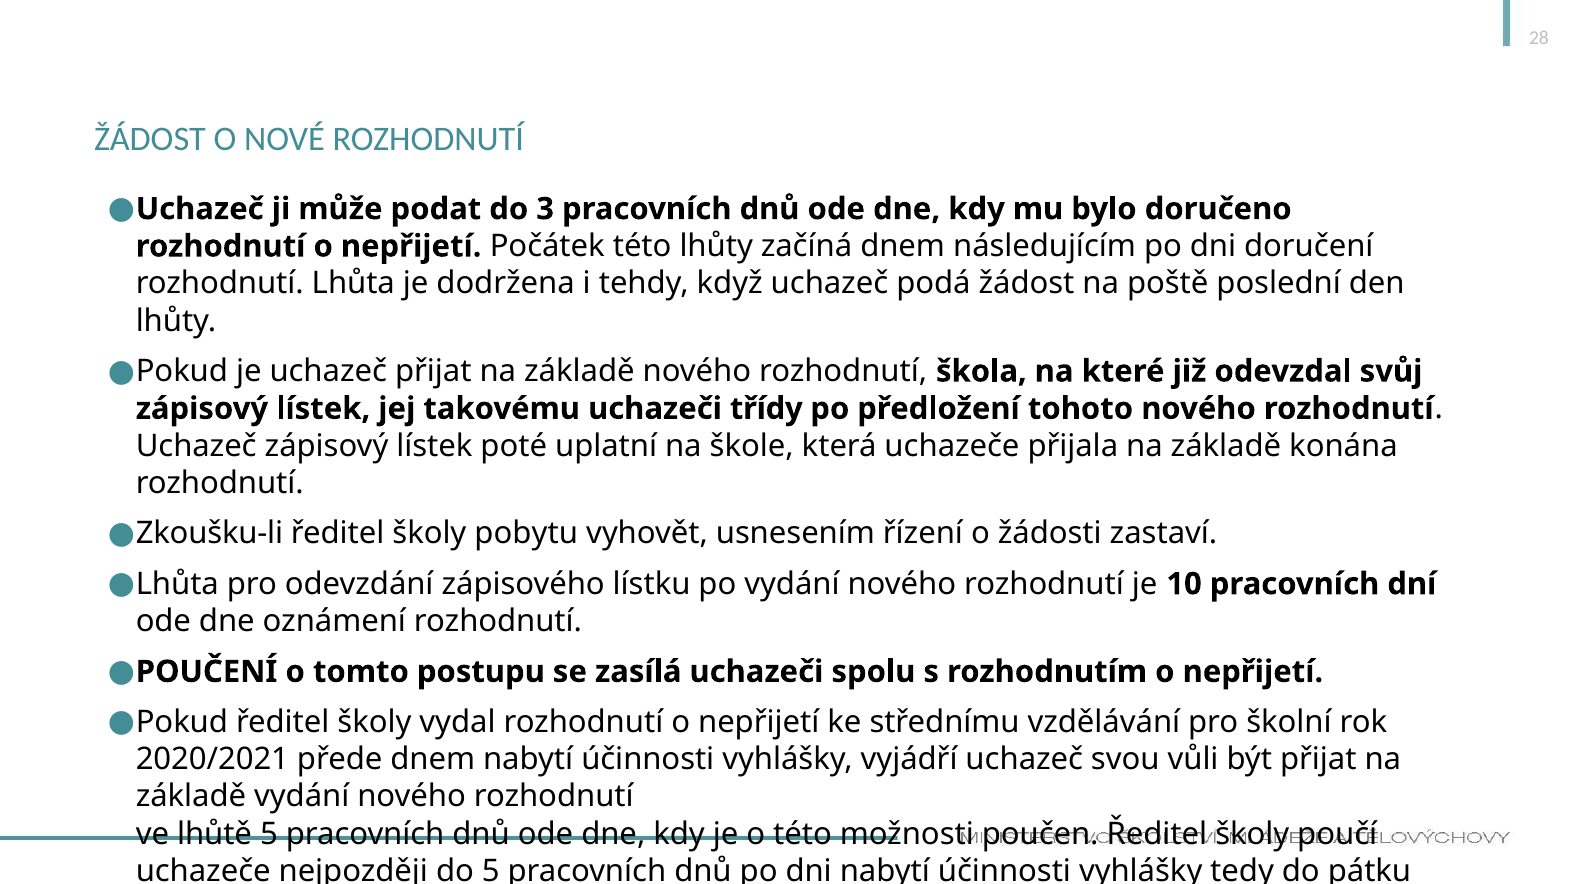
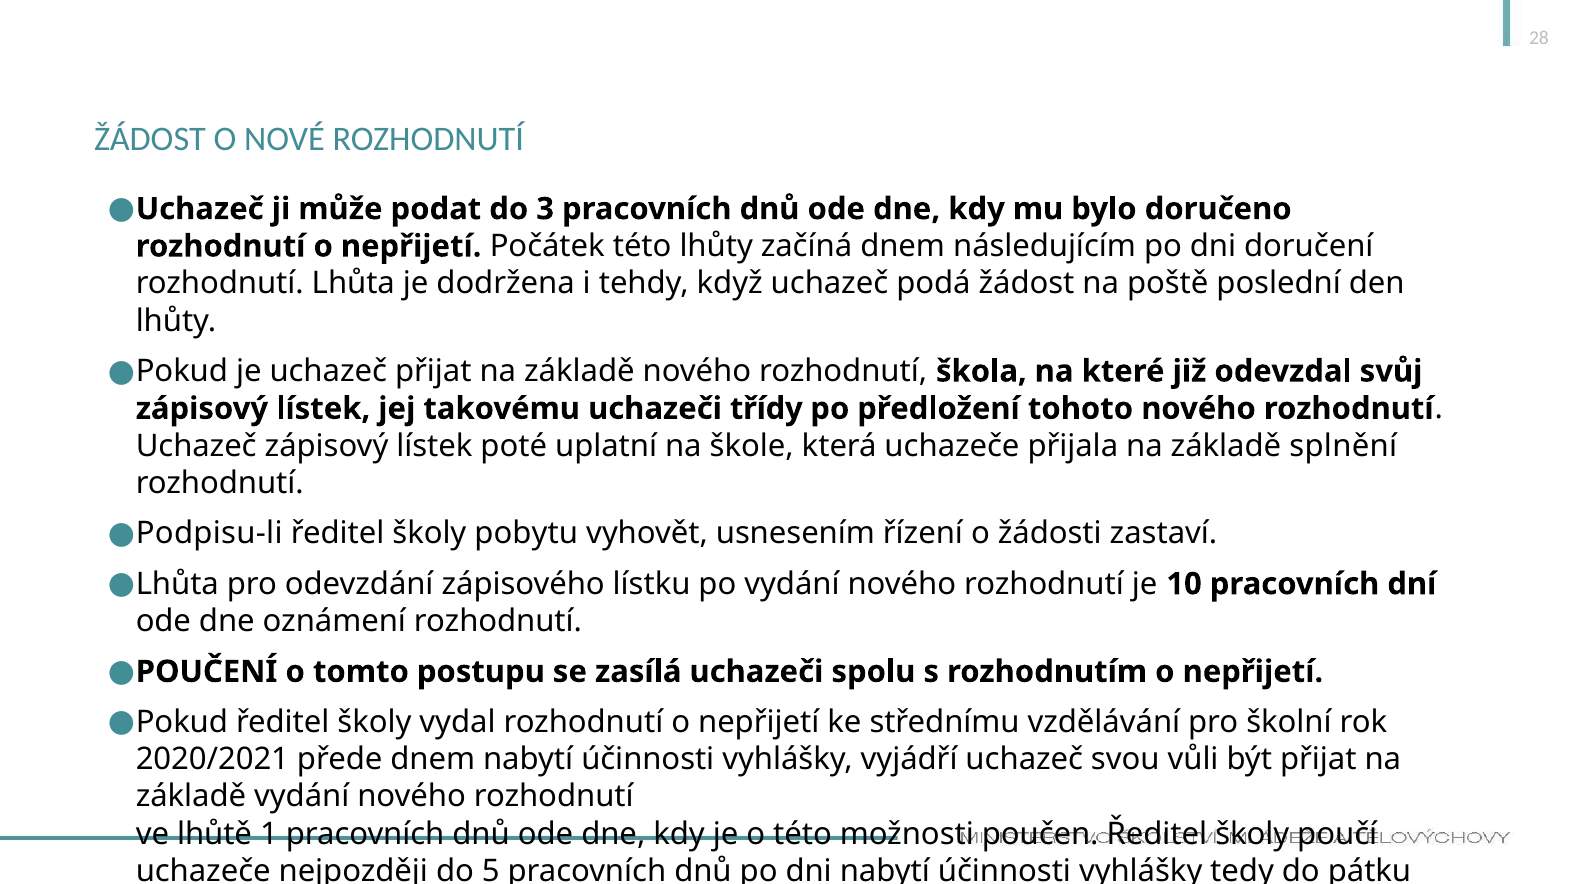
konána: konána -> splnění (1343, 446)
Zkoušku-li: Zkoušku-li -> Podpisu-li (209, 533)
lhůtě 5: 5 -> 1 (269, 834)
